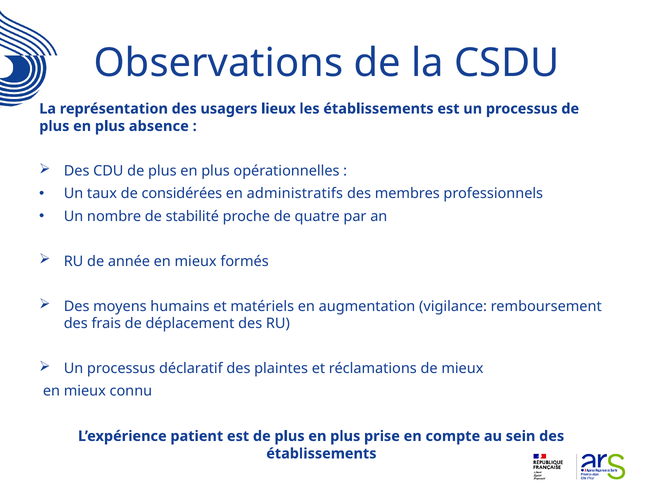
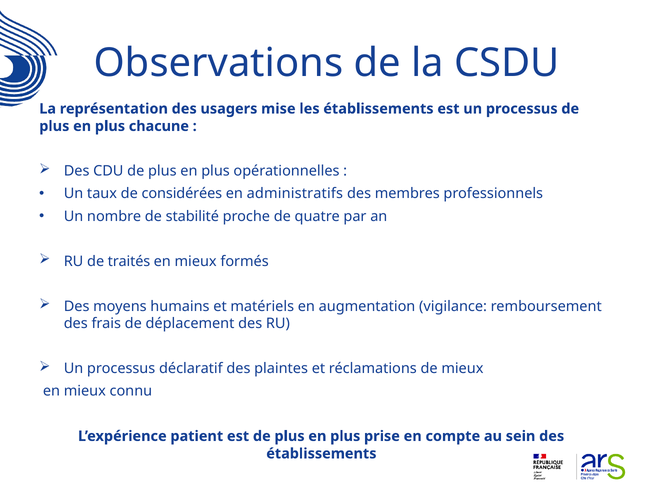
lieux: lieux -> mise (278, 109)
absence: absence -> chacune (159, 126)
année: année -> traités (129, 261)
